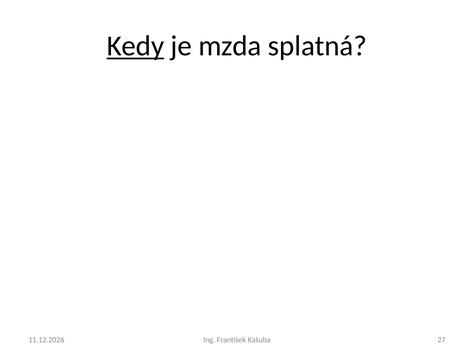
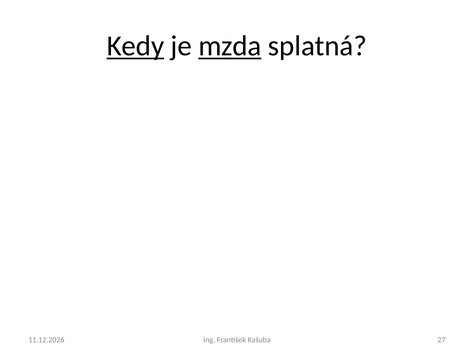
mzda underline: none -> present (230, 46)
